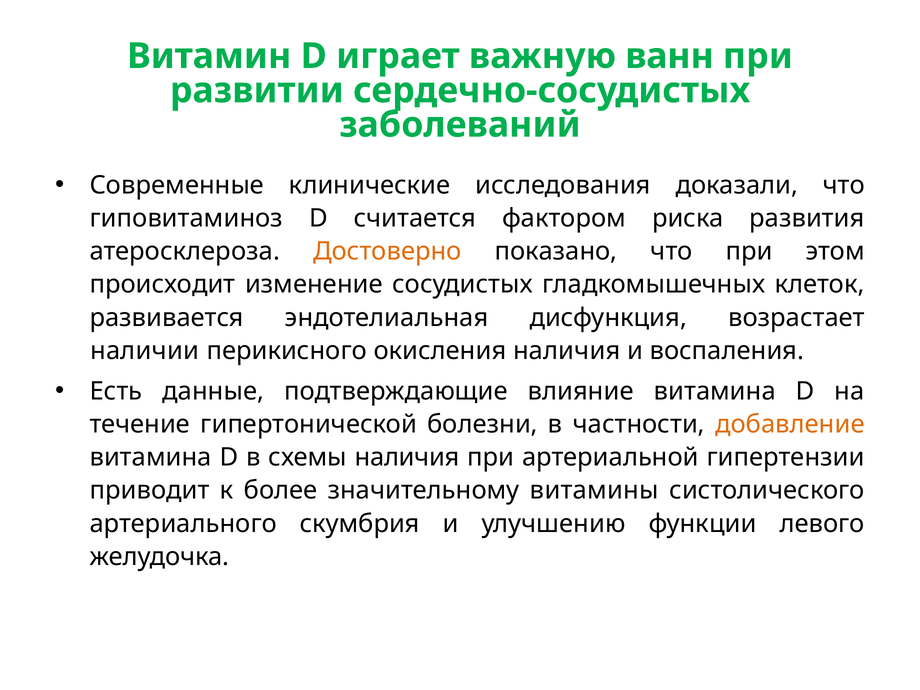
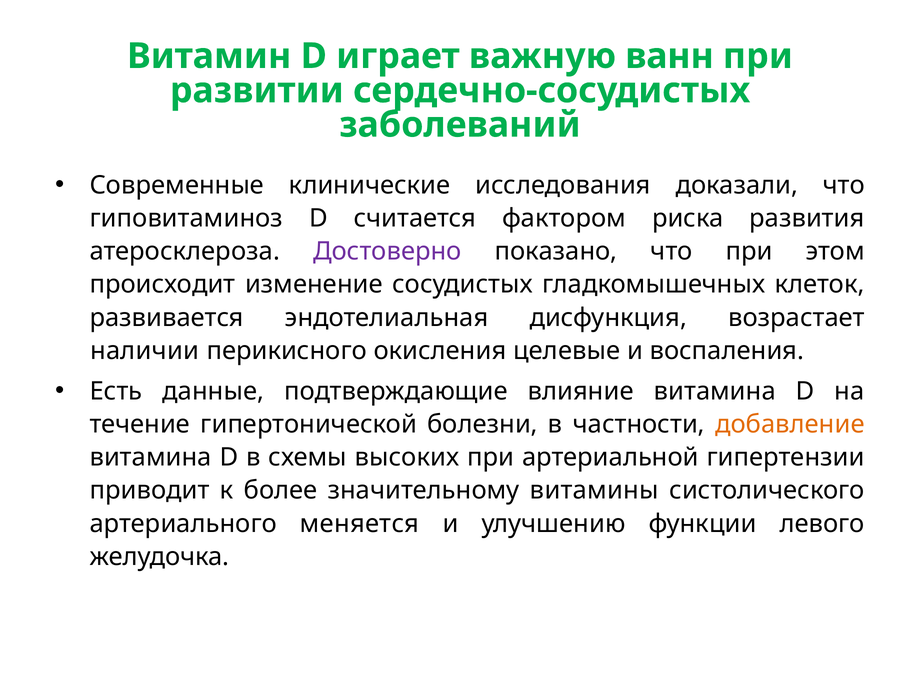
Достоверно colour: orange -> purple (387, 251)
окисления наличия: наличия -> целевые (567, 351)
схемы наличия: наличия -> высоких (407, 457)
скумбрия: скумбрия -> меняется (360, 524)
